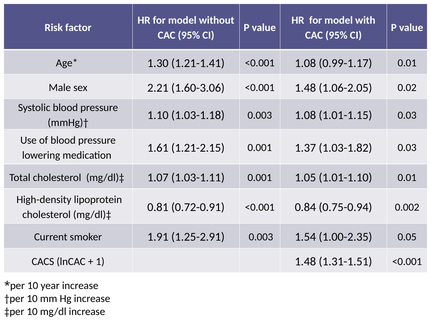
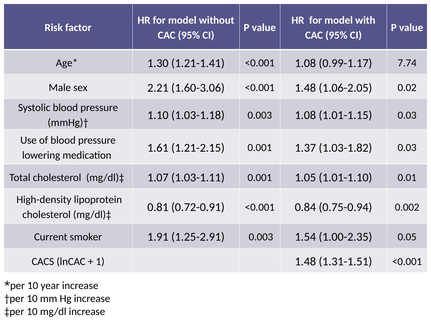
0.99-1.17 0.01: 0.01 -> 7.74 (407, 63)
